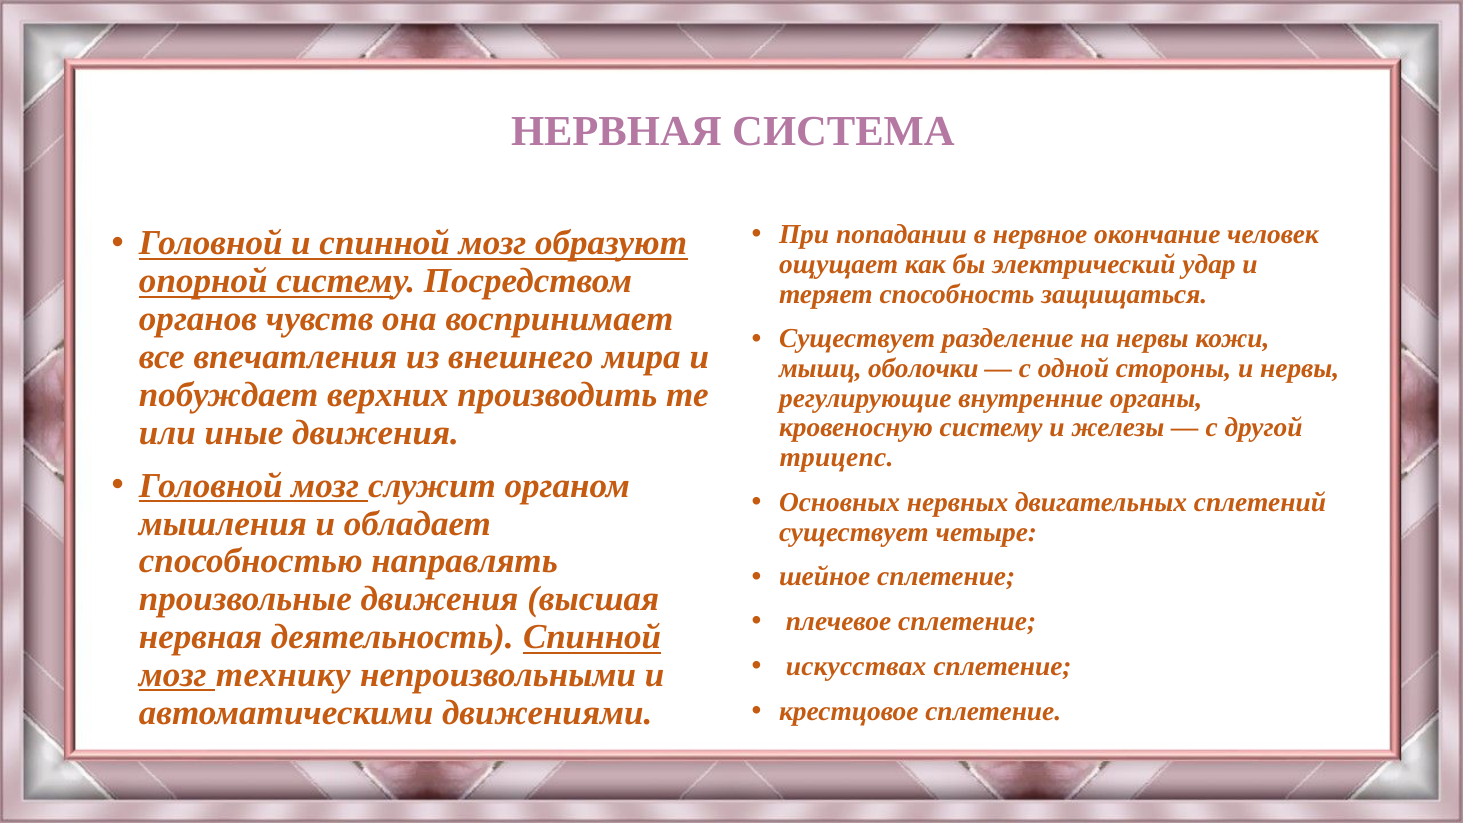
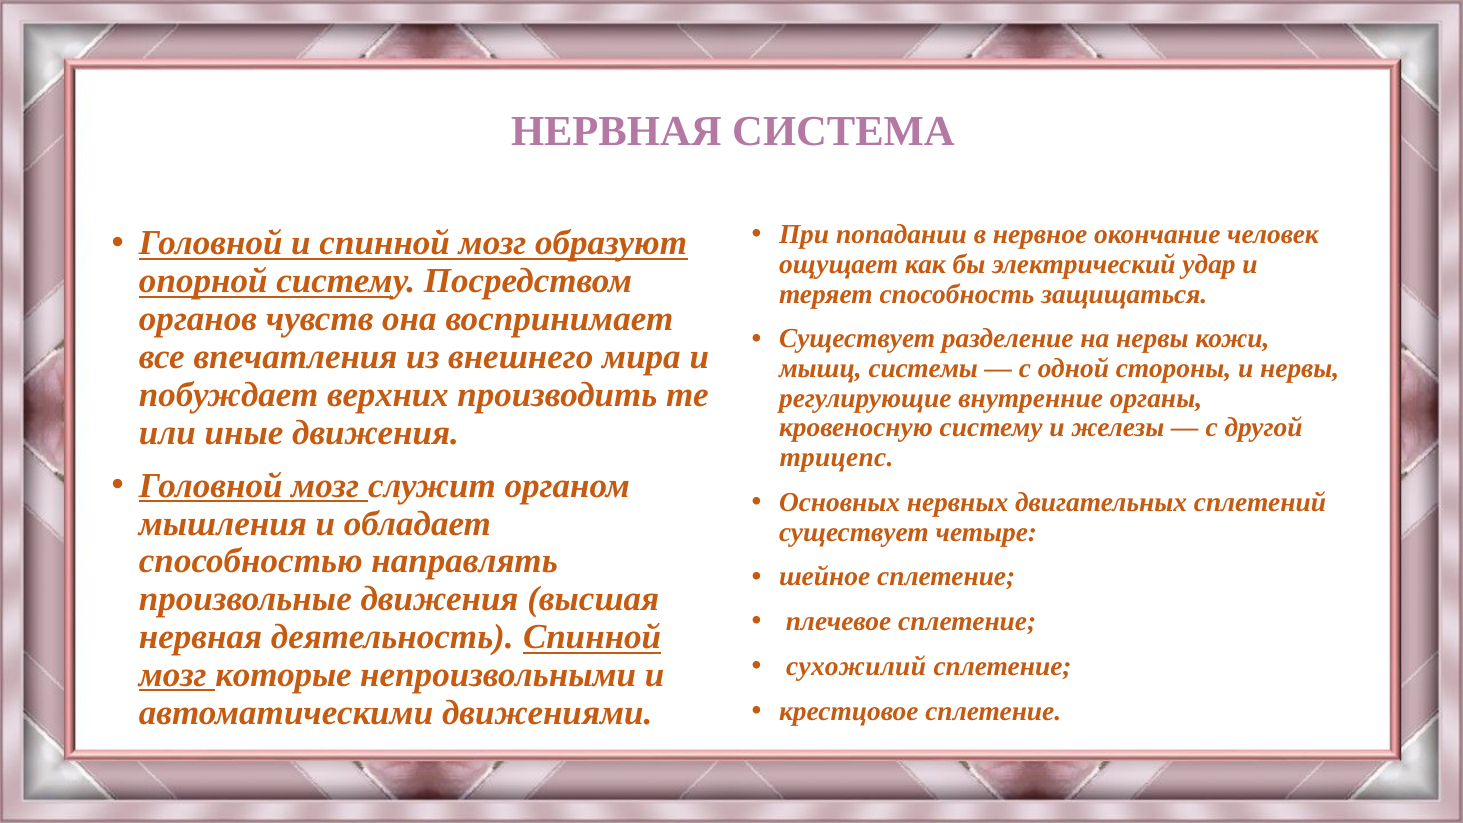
оболочки: оболочки -> системы (923, 369)
искусствах: искусствах -> сухожилий (856, 667)
технику: технику -> которые (284, 675)
